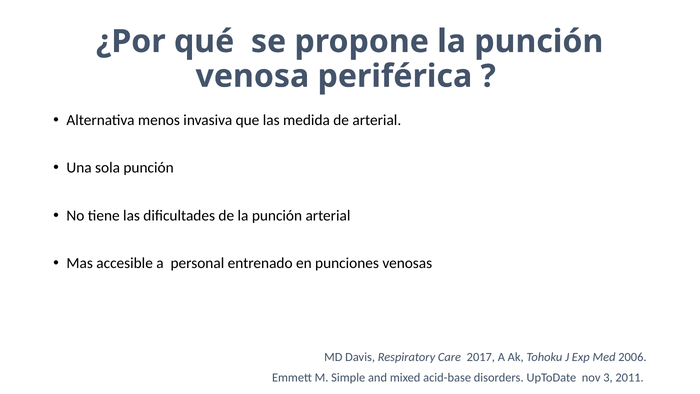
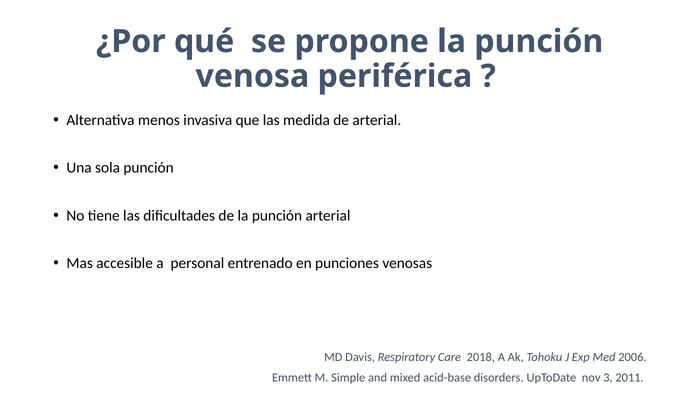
2017: 2017 -> 2018 (481, 357)
